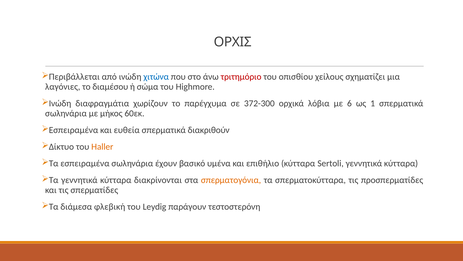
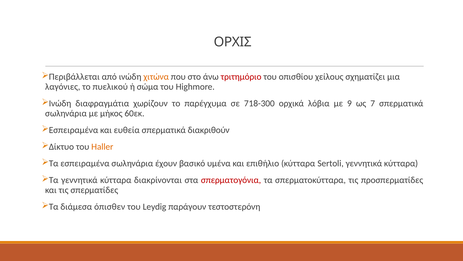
χιτώνα colour: blue -> orange (156, 77)
διαμέσου: διαμέσου -> πυελικού (110, 87)
372-300: 372-300 -> 718-300 (259, 103)
6: 6 -> 9 (349, 103)
1: 1 -> 7 (373, 103)
σπερματογόνια colour: orange -> red (231, 180)
φλεβική: φλεβική -> όπισθεν (110, 206)
